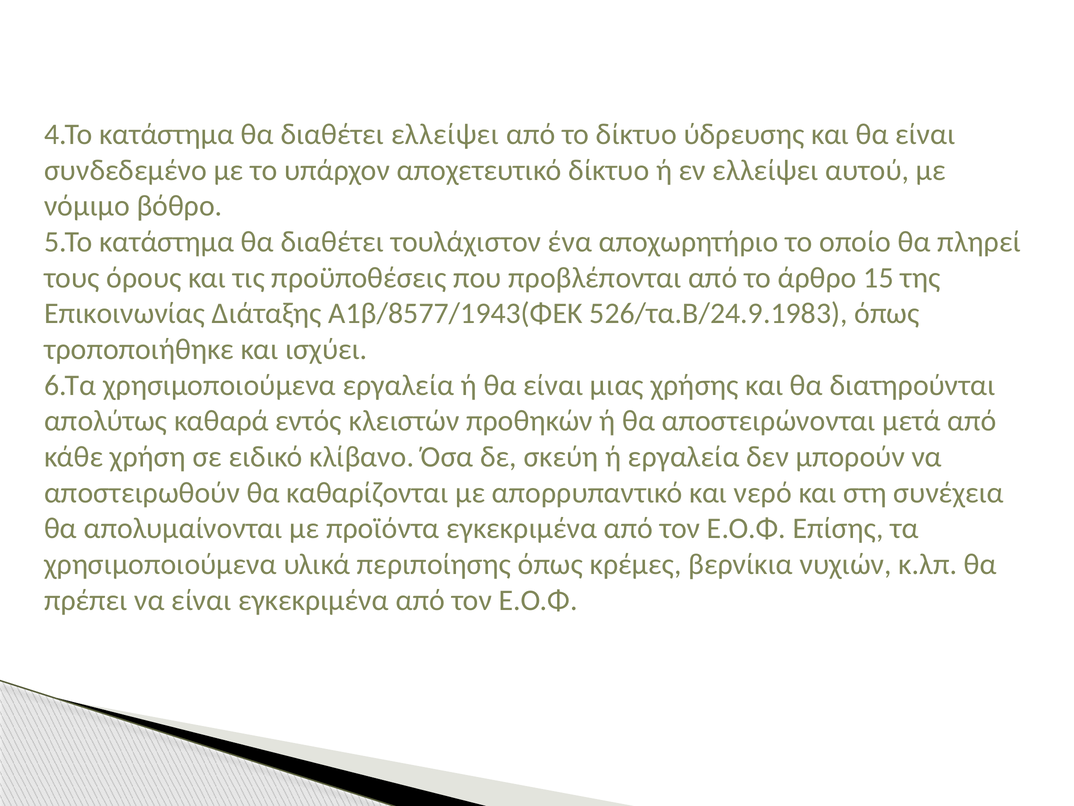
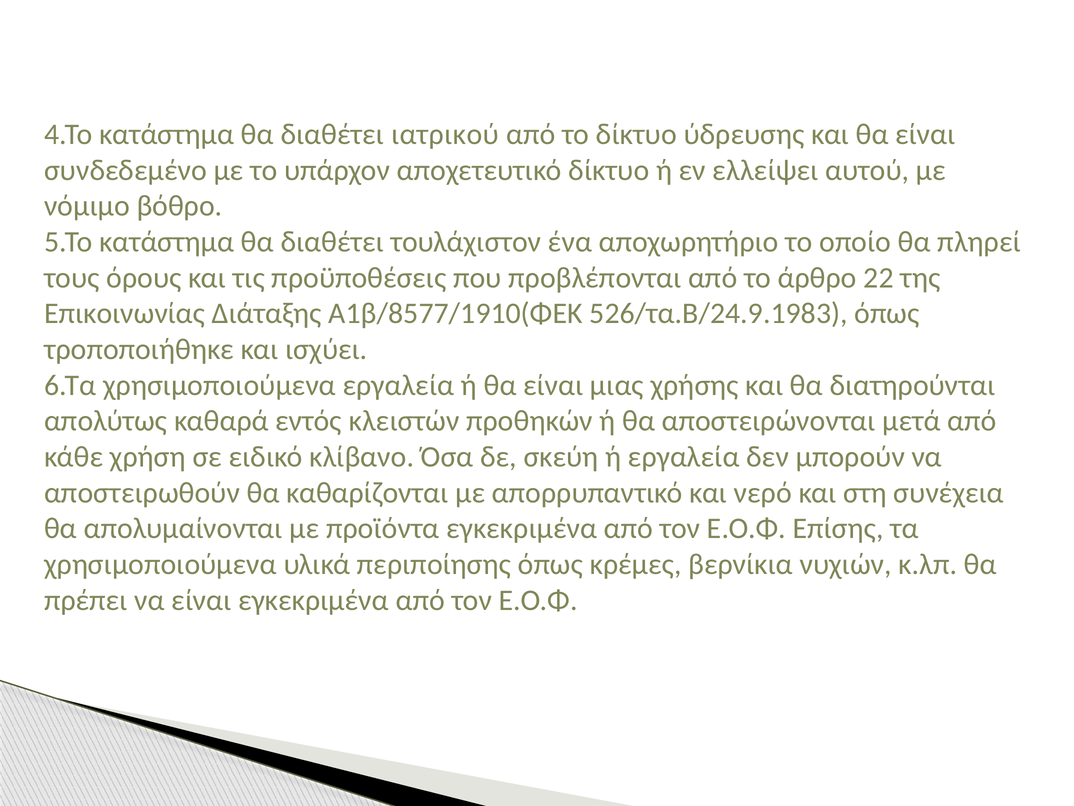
διαθέτει ελλείψει: ελλείψει -> ιατρικού (445, 134)
15: 15 -> 22 (879, 278)
Α1β/8577/1943(ΦΕΚ: Α1β/8577/1943(ΦΕΚ -> Α1β/8577/1910(ΦΕΚ (456, 313)
